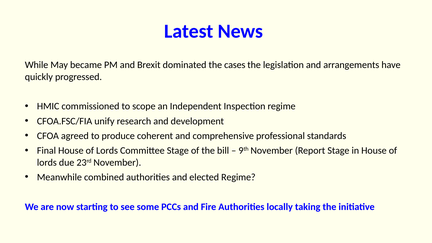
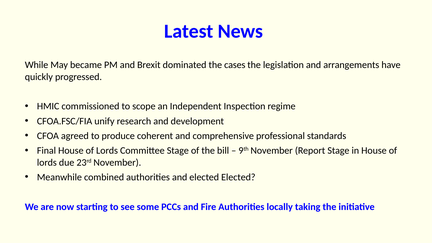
elected Regime: Regime -> Elected (238, 177)
